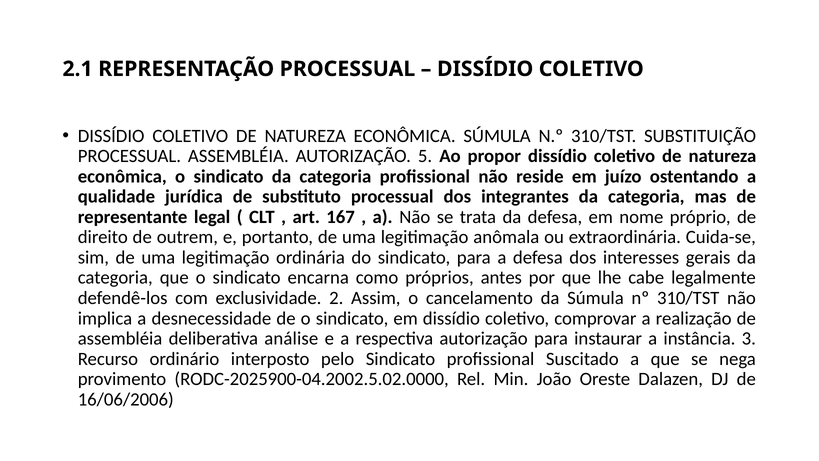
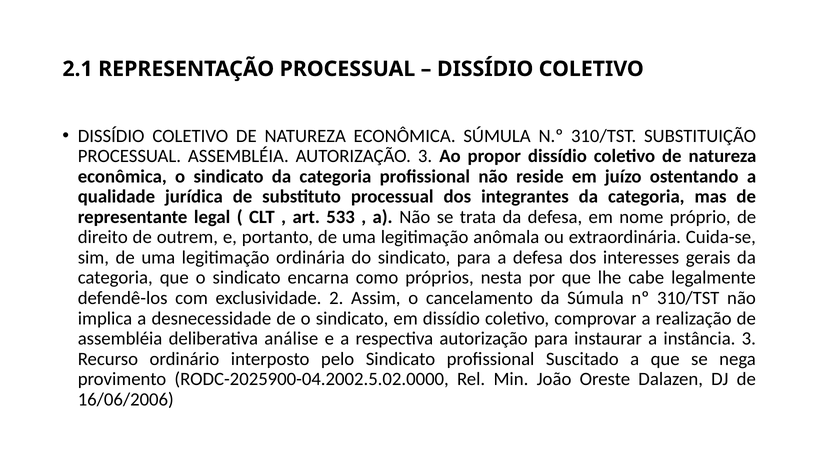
AUTORIZAÇÃO 5: 5 -> 3 (425, 156)
167: 167 -> 533 (341, 217)
antes: antes -> nesta (501, 278)
